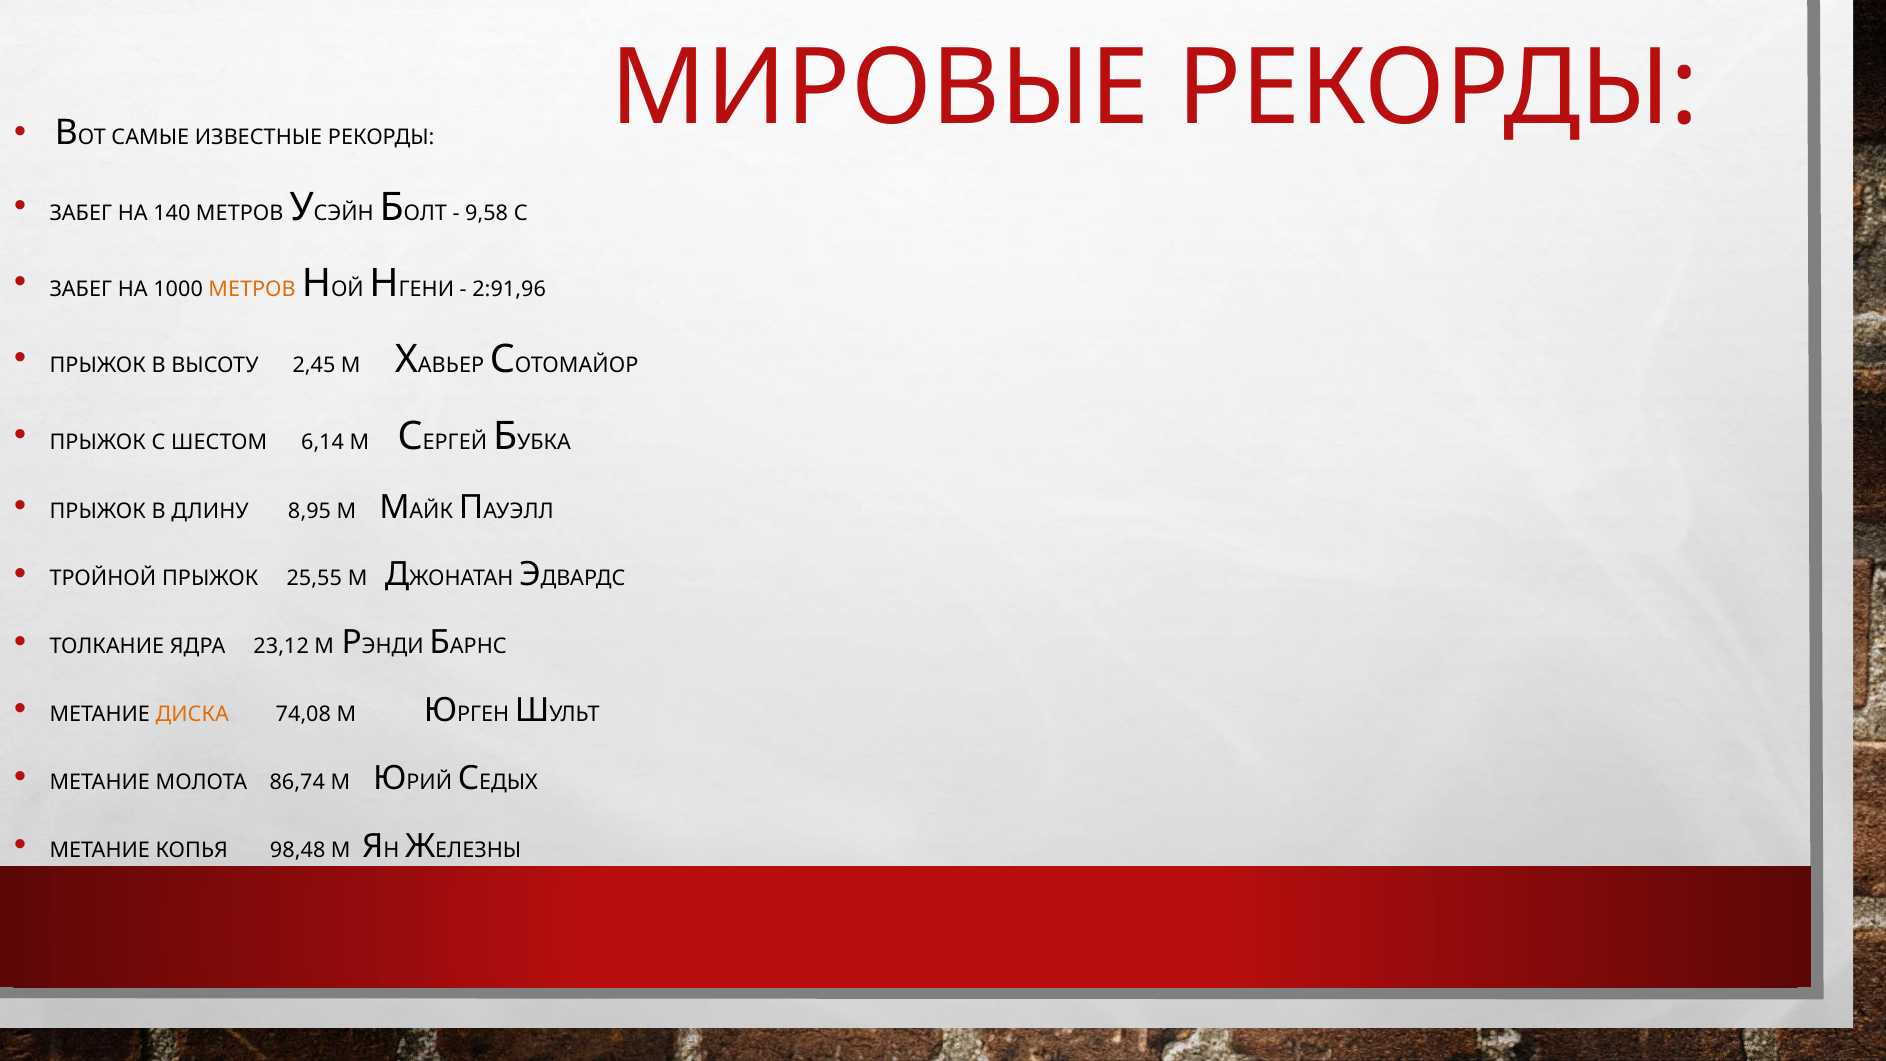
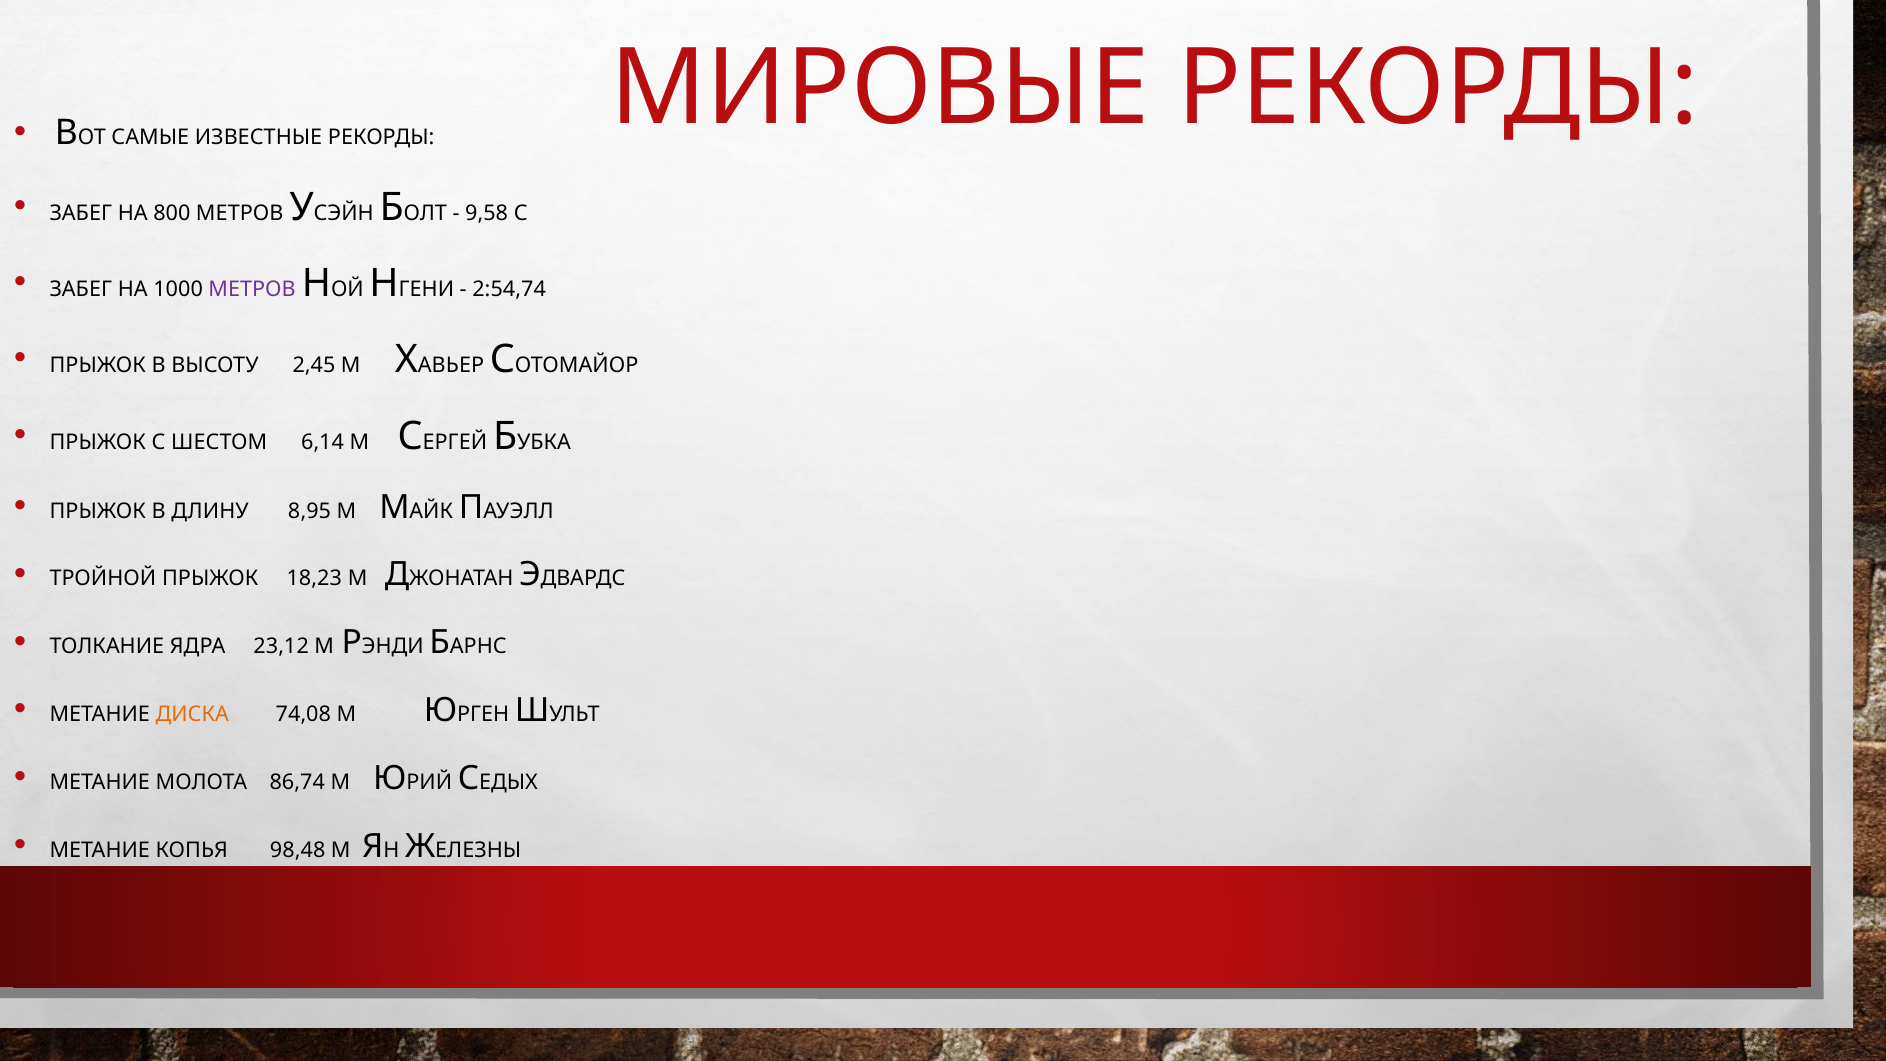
140: 140 -> 800 (172, 213)
МЕТРОВ colour: orange -> purple (252, 290)
2:91,96: 2:91,96 -> 2:54,74 (509, 290)
25,55: 25,55 -> 18,23 (314, 579)
